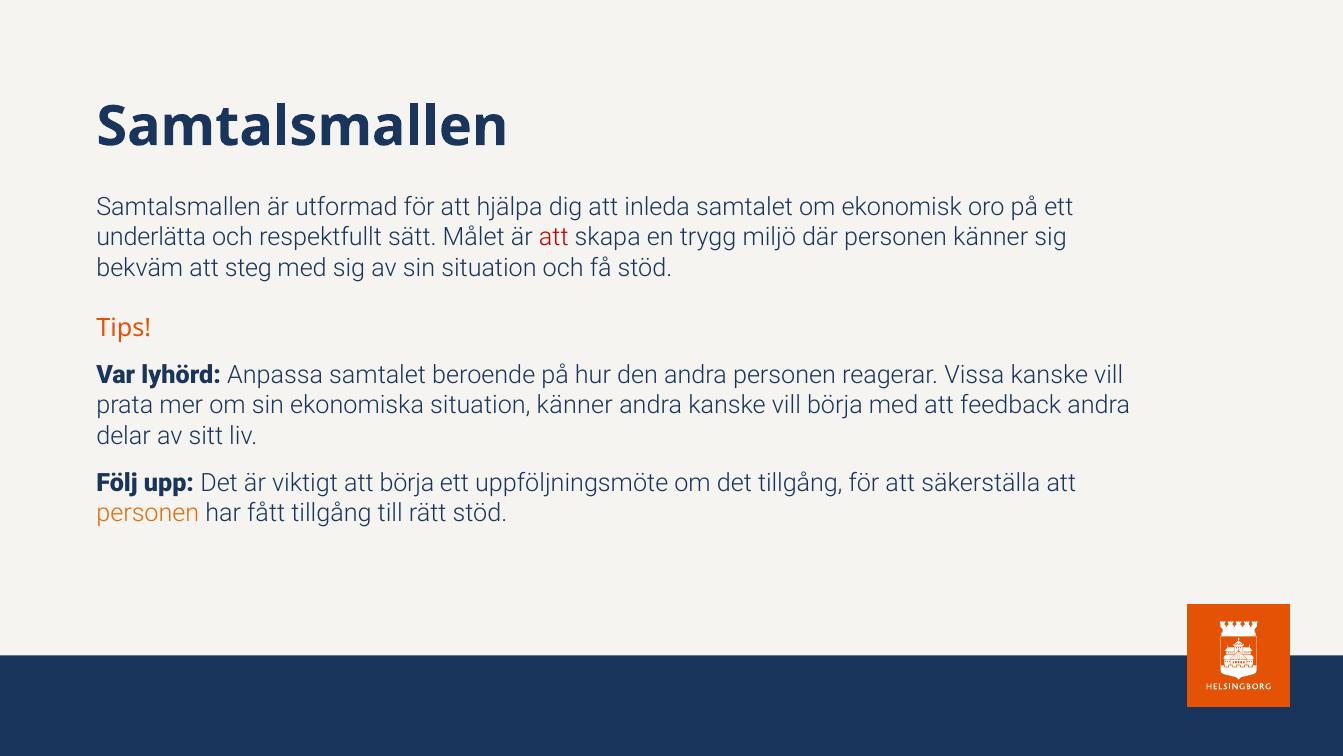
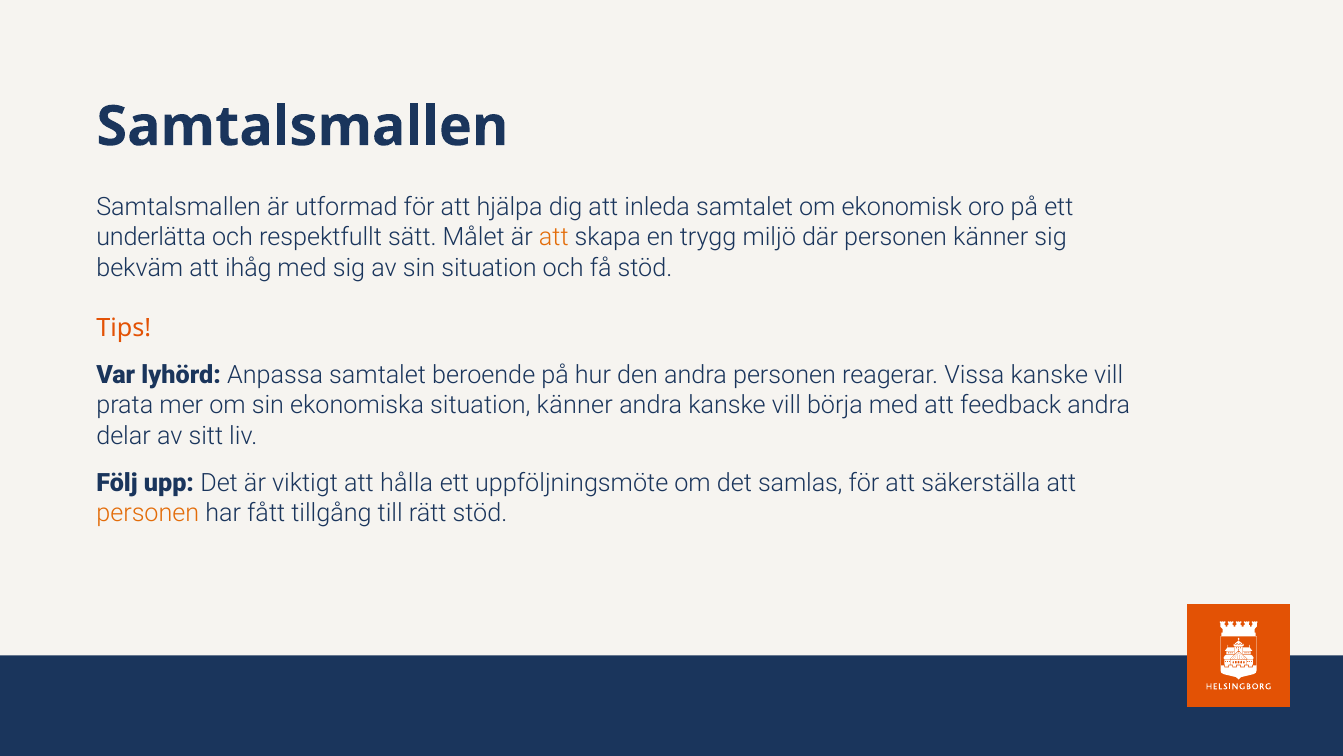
att colour: red -> orange (554, 237)
steg: steg -> ihåg (248, 268)
att börja: börja -> hålla (407, 483)
det tillgång: tillgång -> samlas (800, 483)
